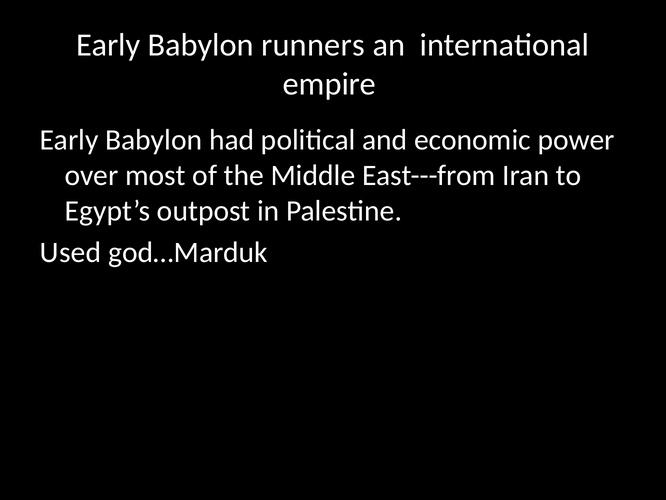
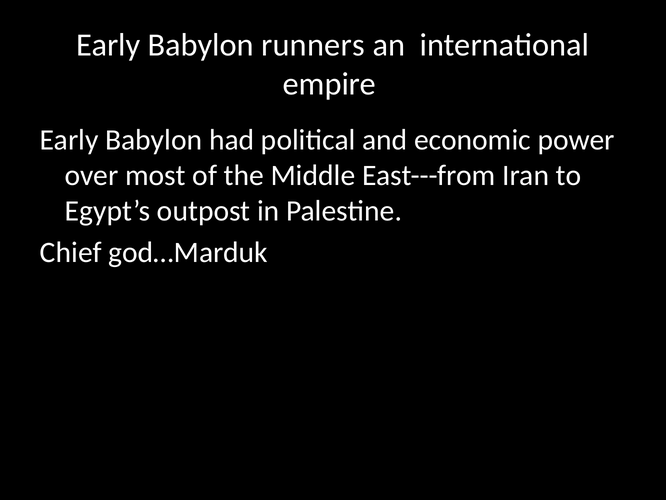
Used: Used -> Chief (71, 252)
